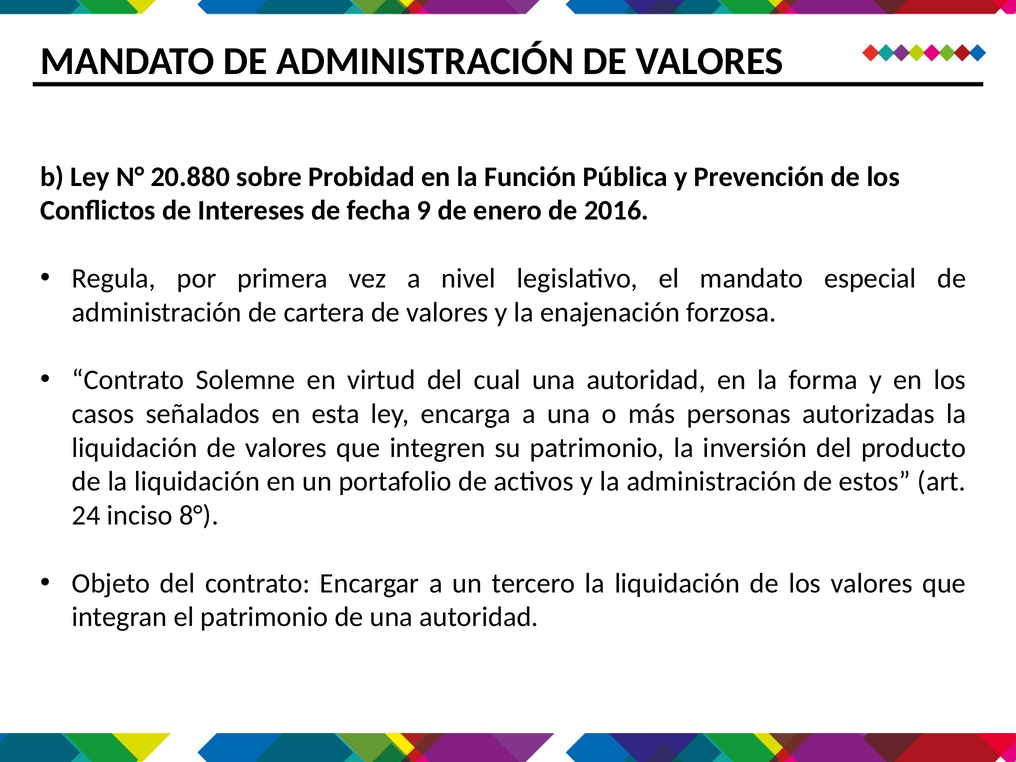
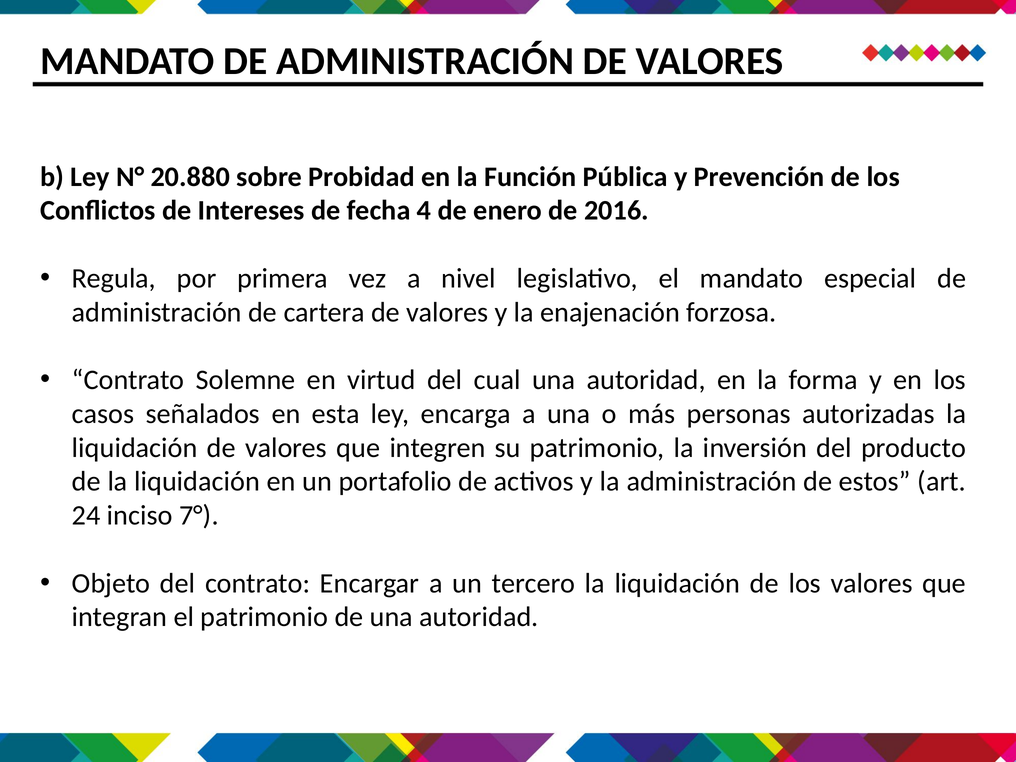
9: 9 -> 4 (424, 211)
8°: 8° -> 7° (199, 516)
